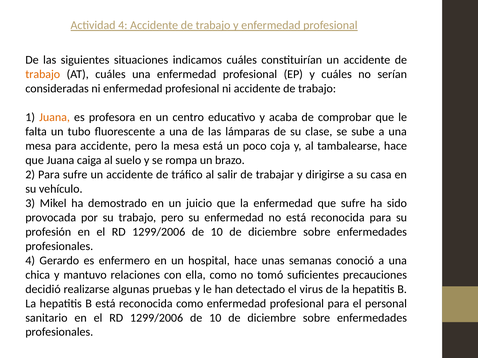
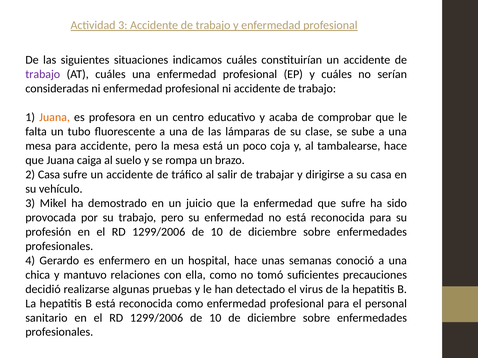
Actividad 4: 4 -> 3 (123, 25)
trabajo colour: orange -> purple (43, 74)
2 Para: Para -> Casa (49, 175)
